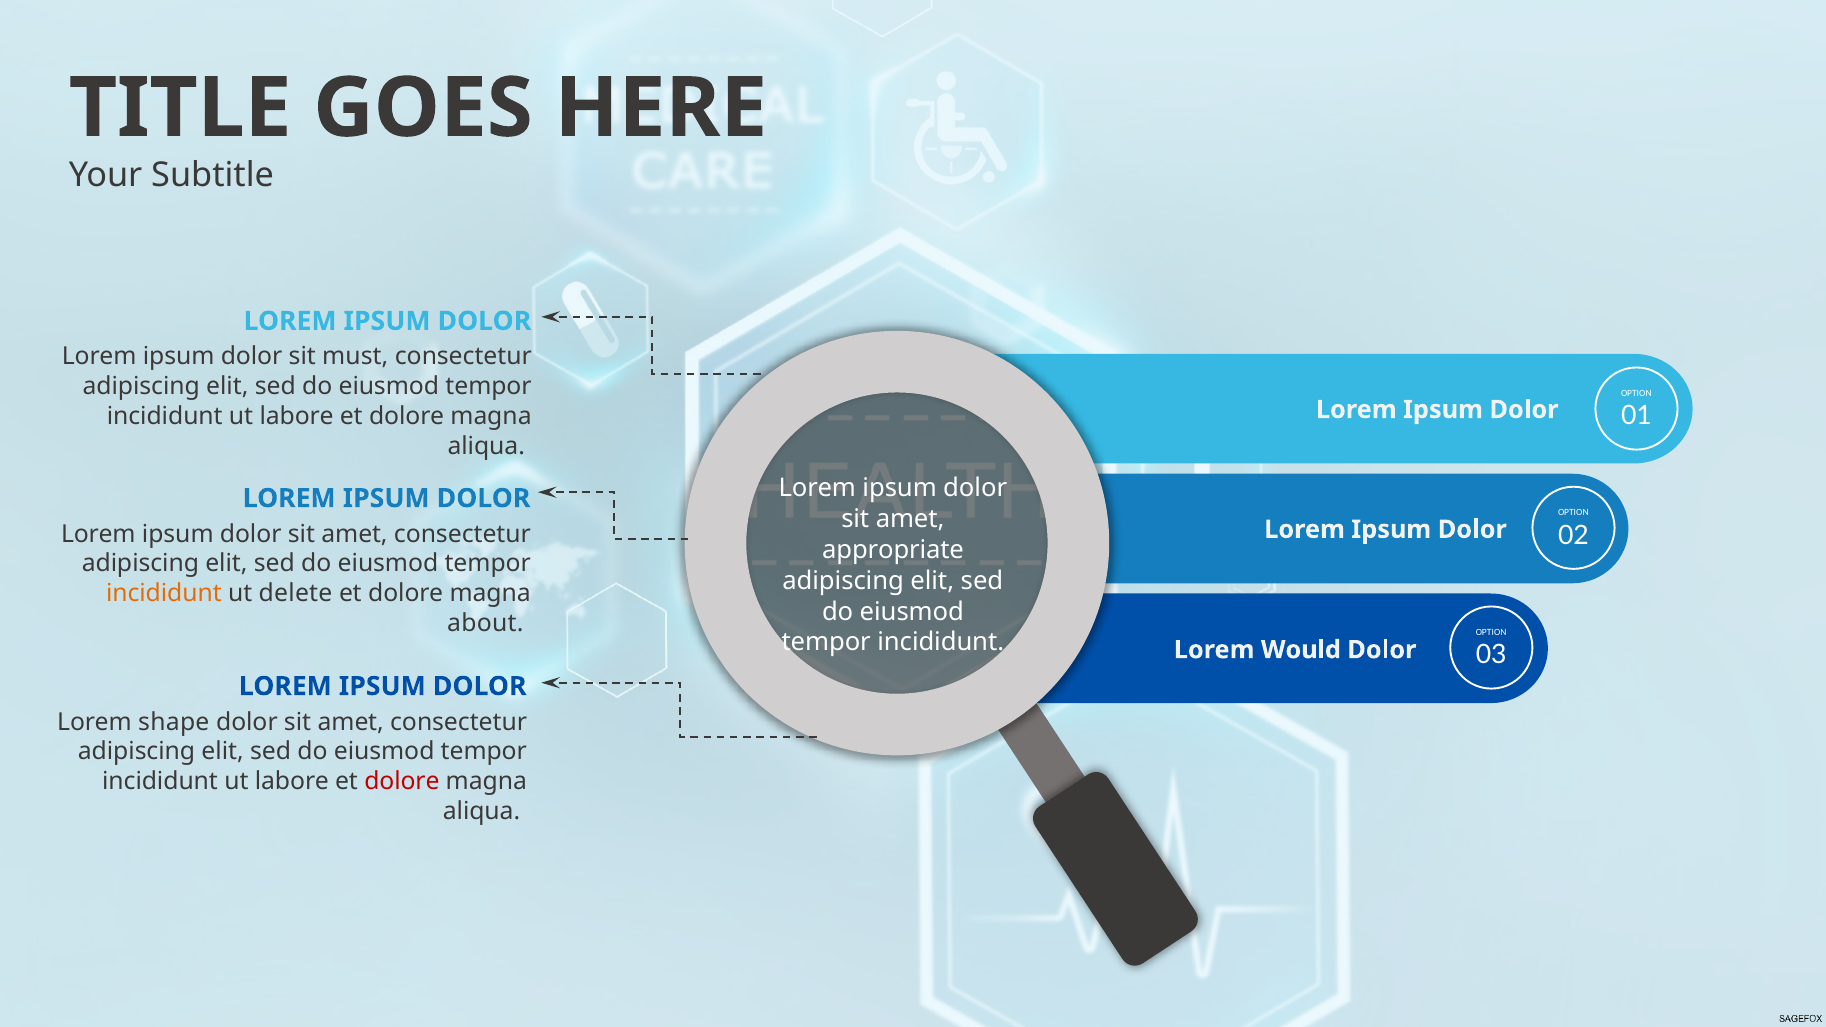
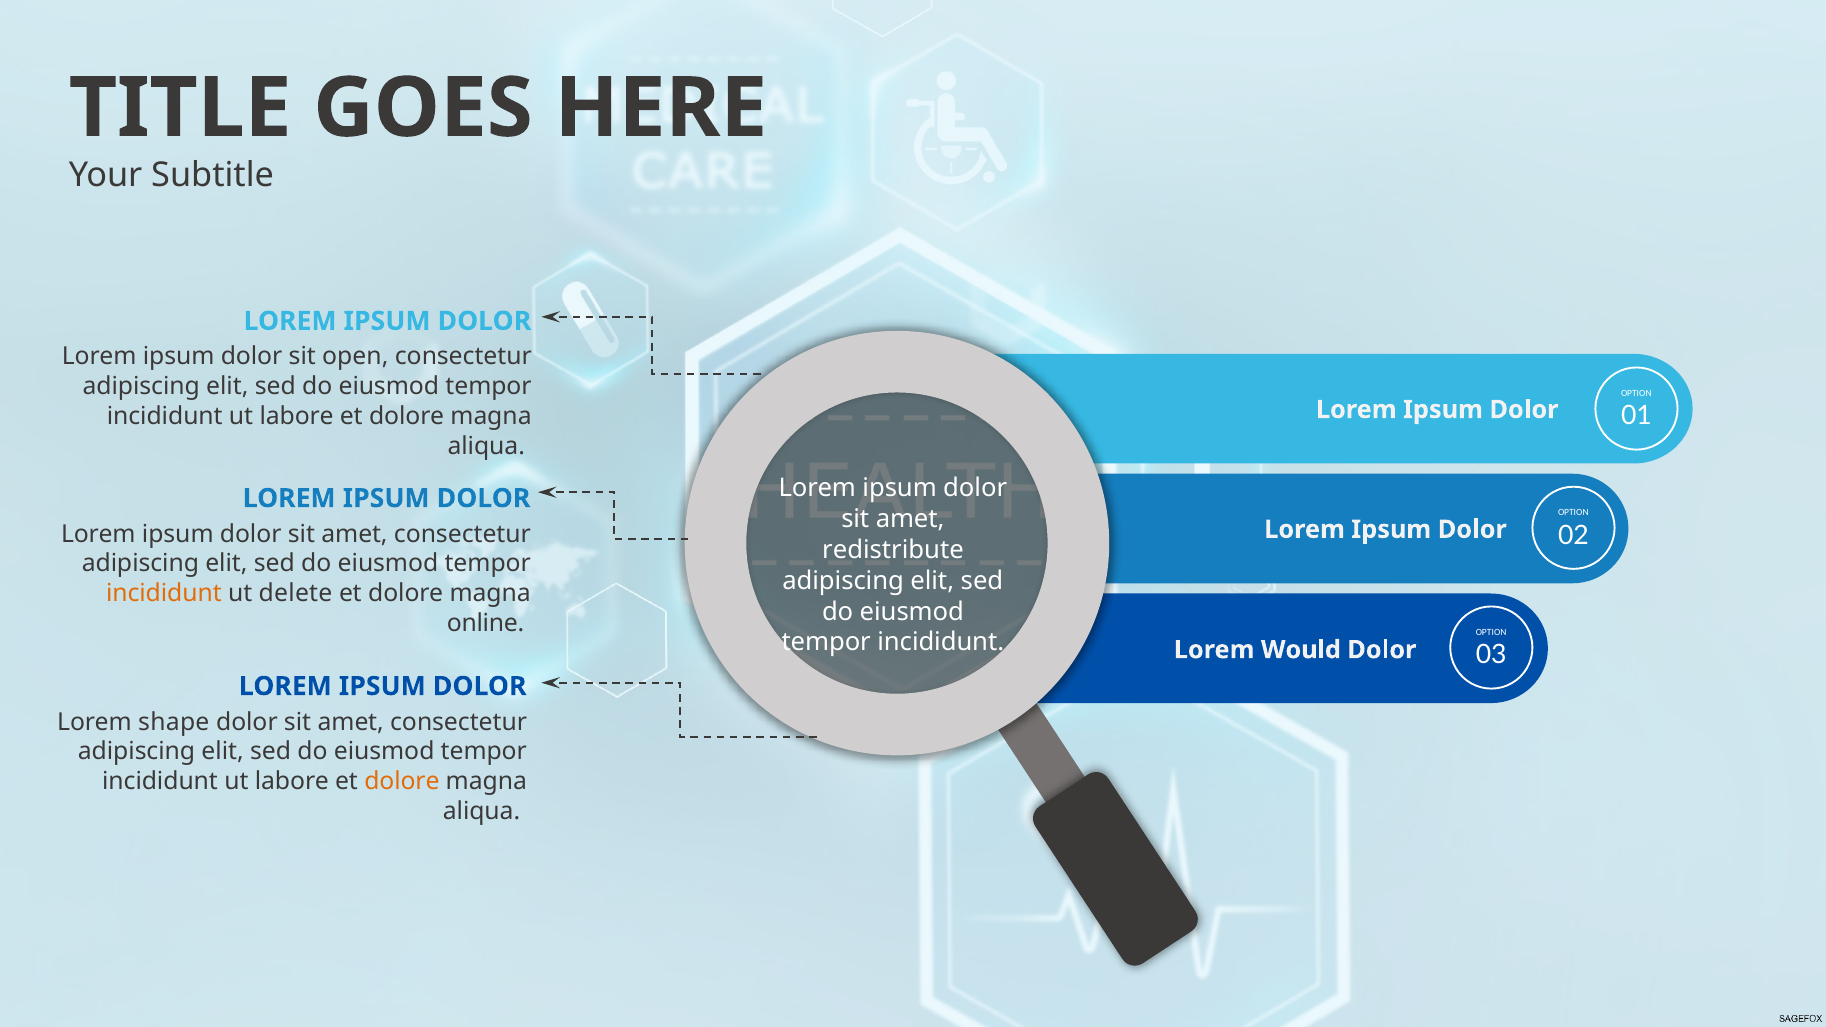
must: must -> open (355, 357)
appropriate: appropriate -> redistribute (893, 550)
about: about -> online (486, 623)
dolore colour: red -> orange (402, 781)
